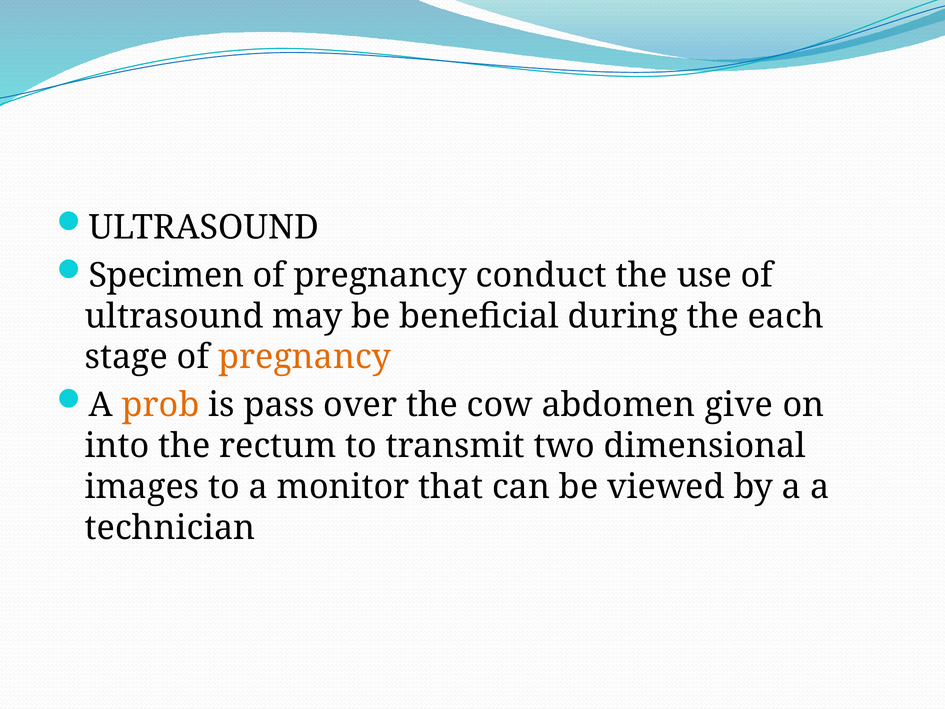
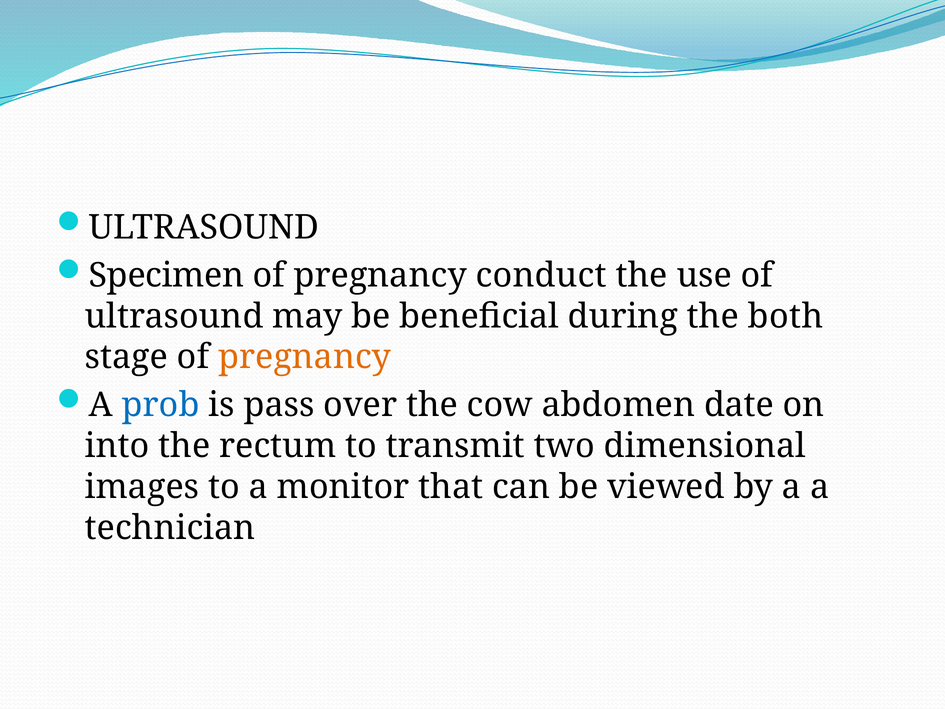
each: each -> both (786, 316)
prob colour: orange -> blue (161, 405)
give: give -> date (739, 405)
